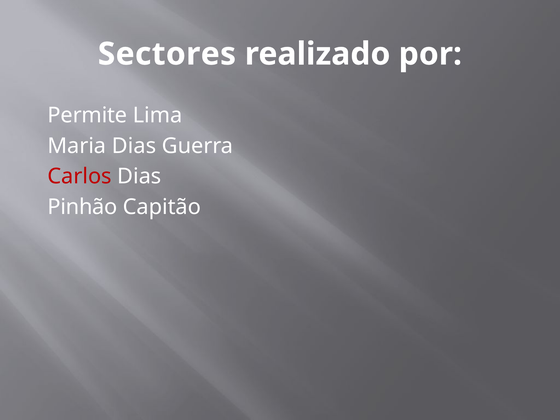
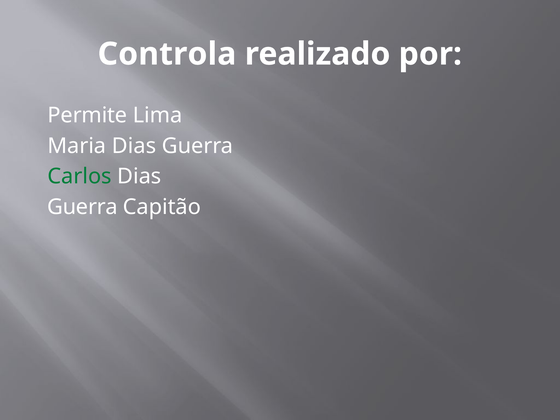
Sectores: Sectores -> Controla (167, 54)
Carlos colour: red -> green (80, 176)
Pinhão: Pinhão -> Guerra (82, 207)
